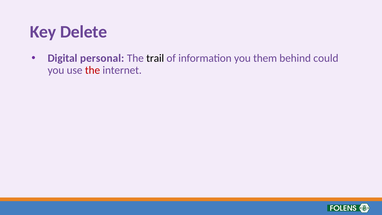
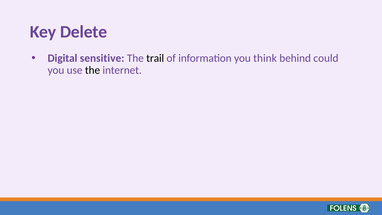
personal: personal -> sensitive (102, 58)
them: them -> think (265, 58)
the colour: red -> black (93, 70)
